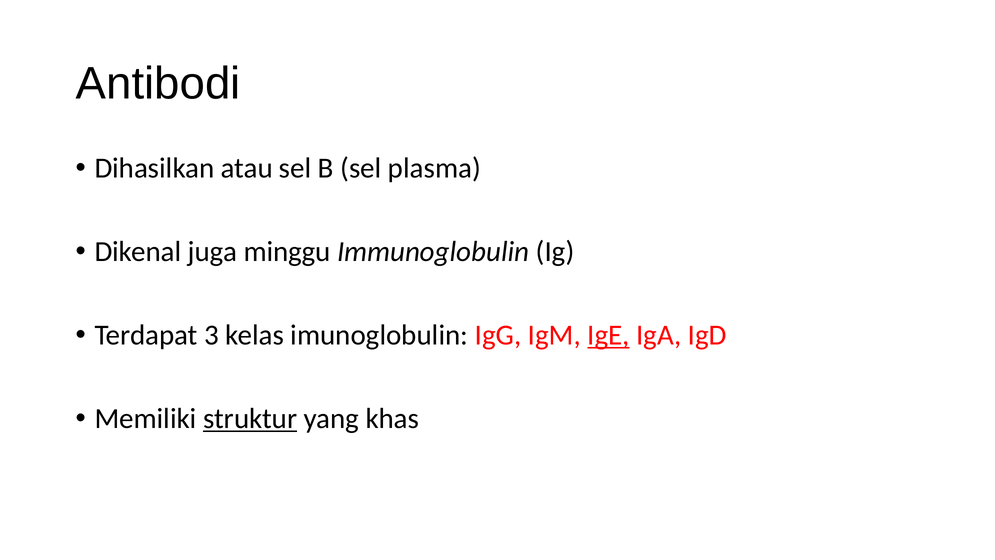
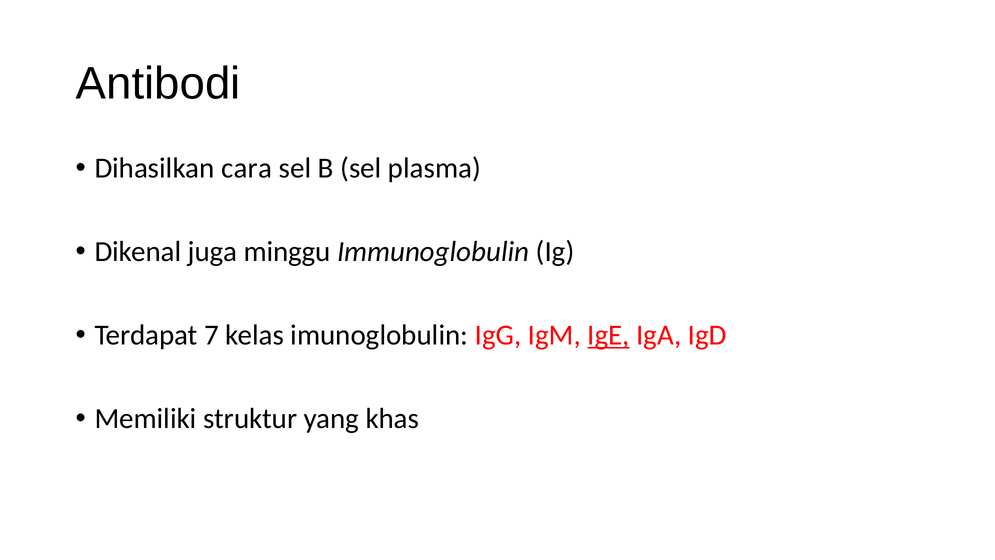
atau: atau -> cara (247, 168)
3: 3 -> 7 (212, 335)
struktur underline: present -> none (250, 419)
